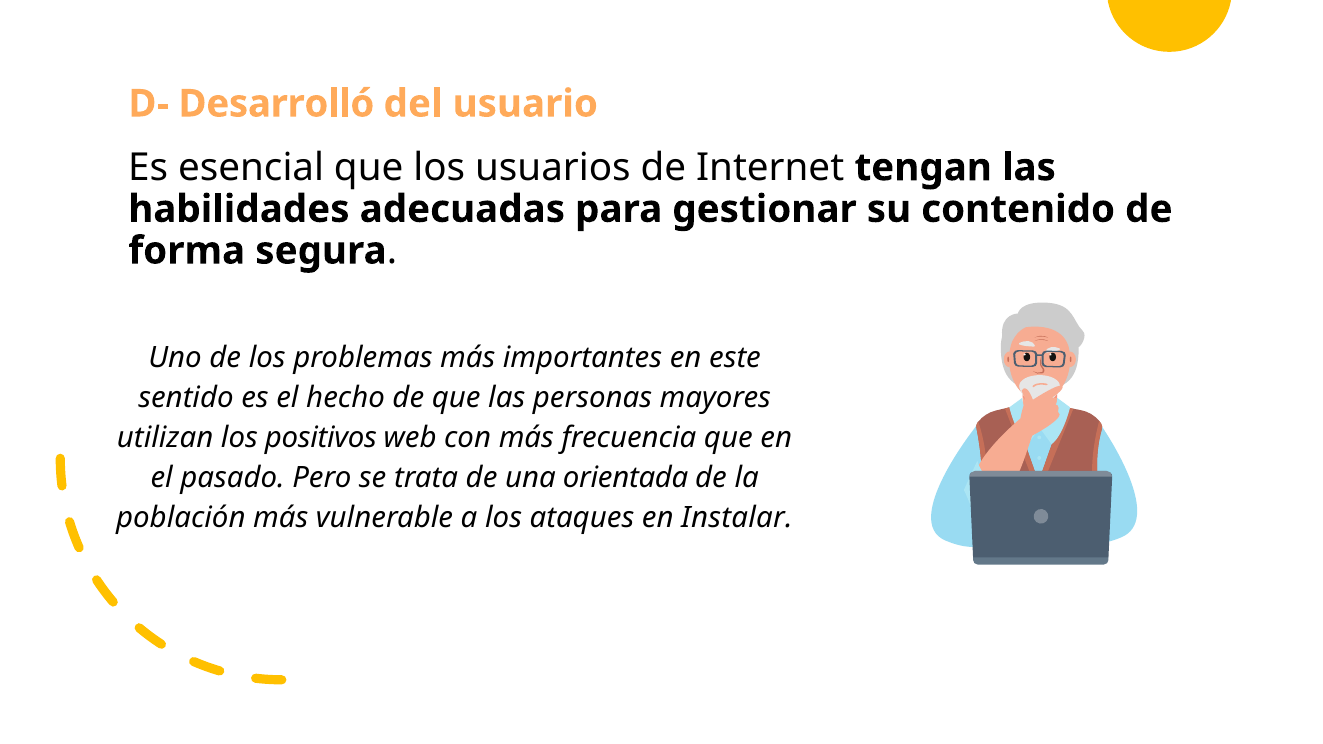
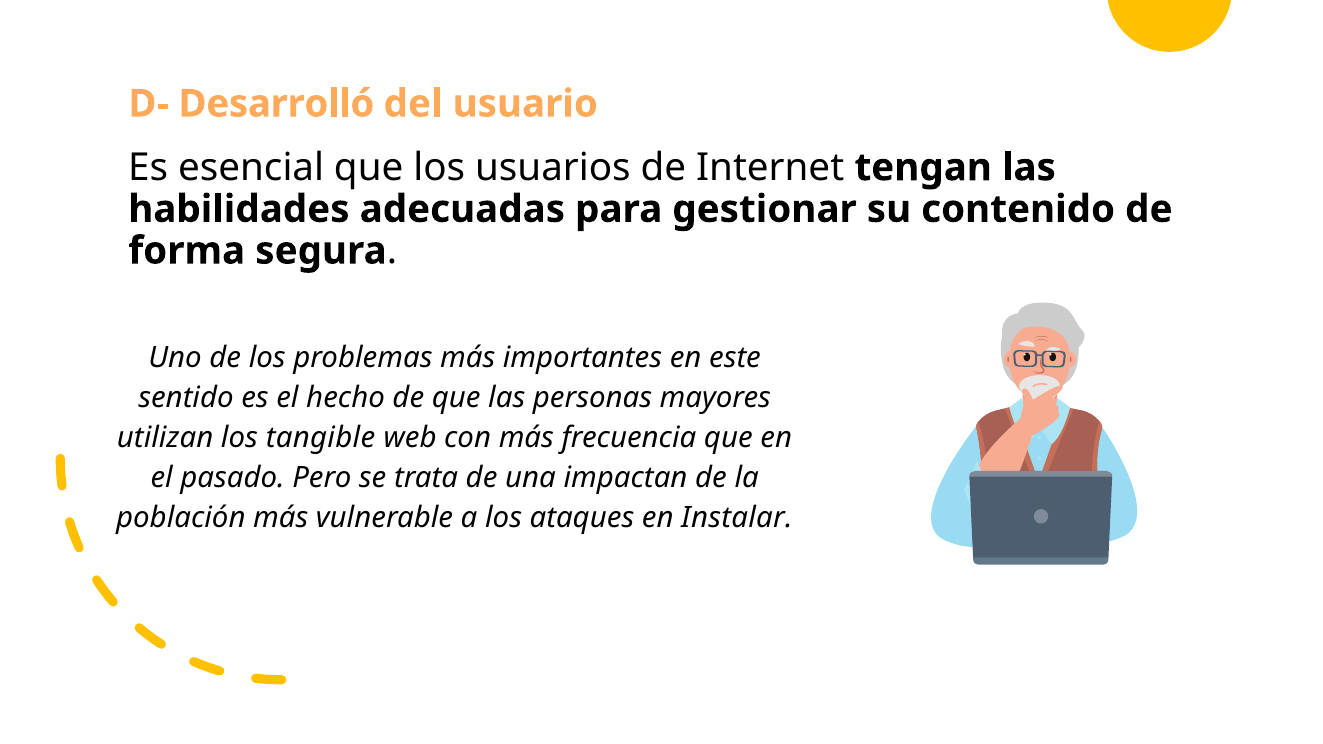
positivos: positivos -> tangible (321, 438)
orientada: orientada -> impactan (626, 478)
